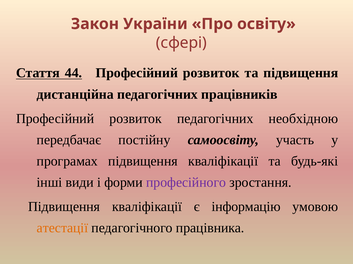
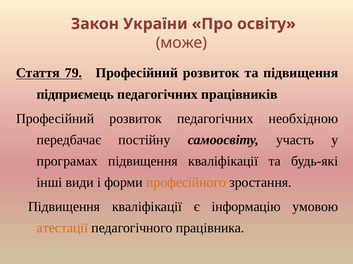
сфері: сфері -> може (181, 43)
44: 44 -> 79 (73, 73)
дистанційна: дистанційна -> підприємець (75, 95)
професійного colour: purple -> orange (186, 183)
